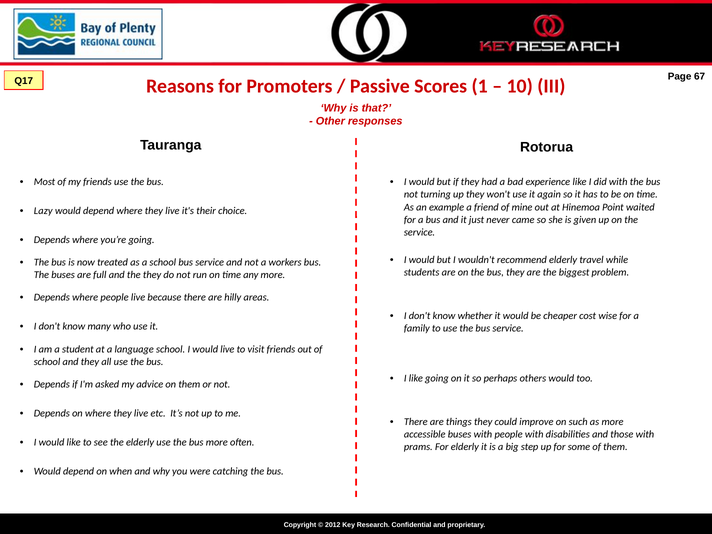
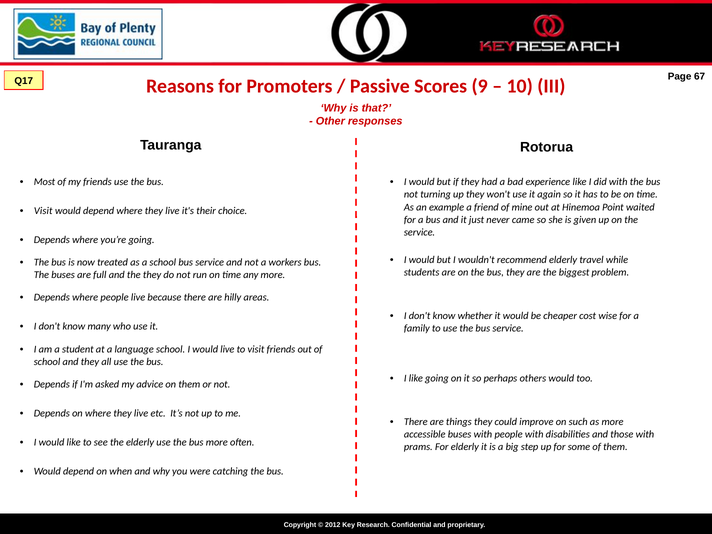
1: 1 -> 9 (480, 86)
Lazy: Lazy -> Visit (43, 211)
